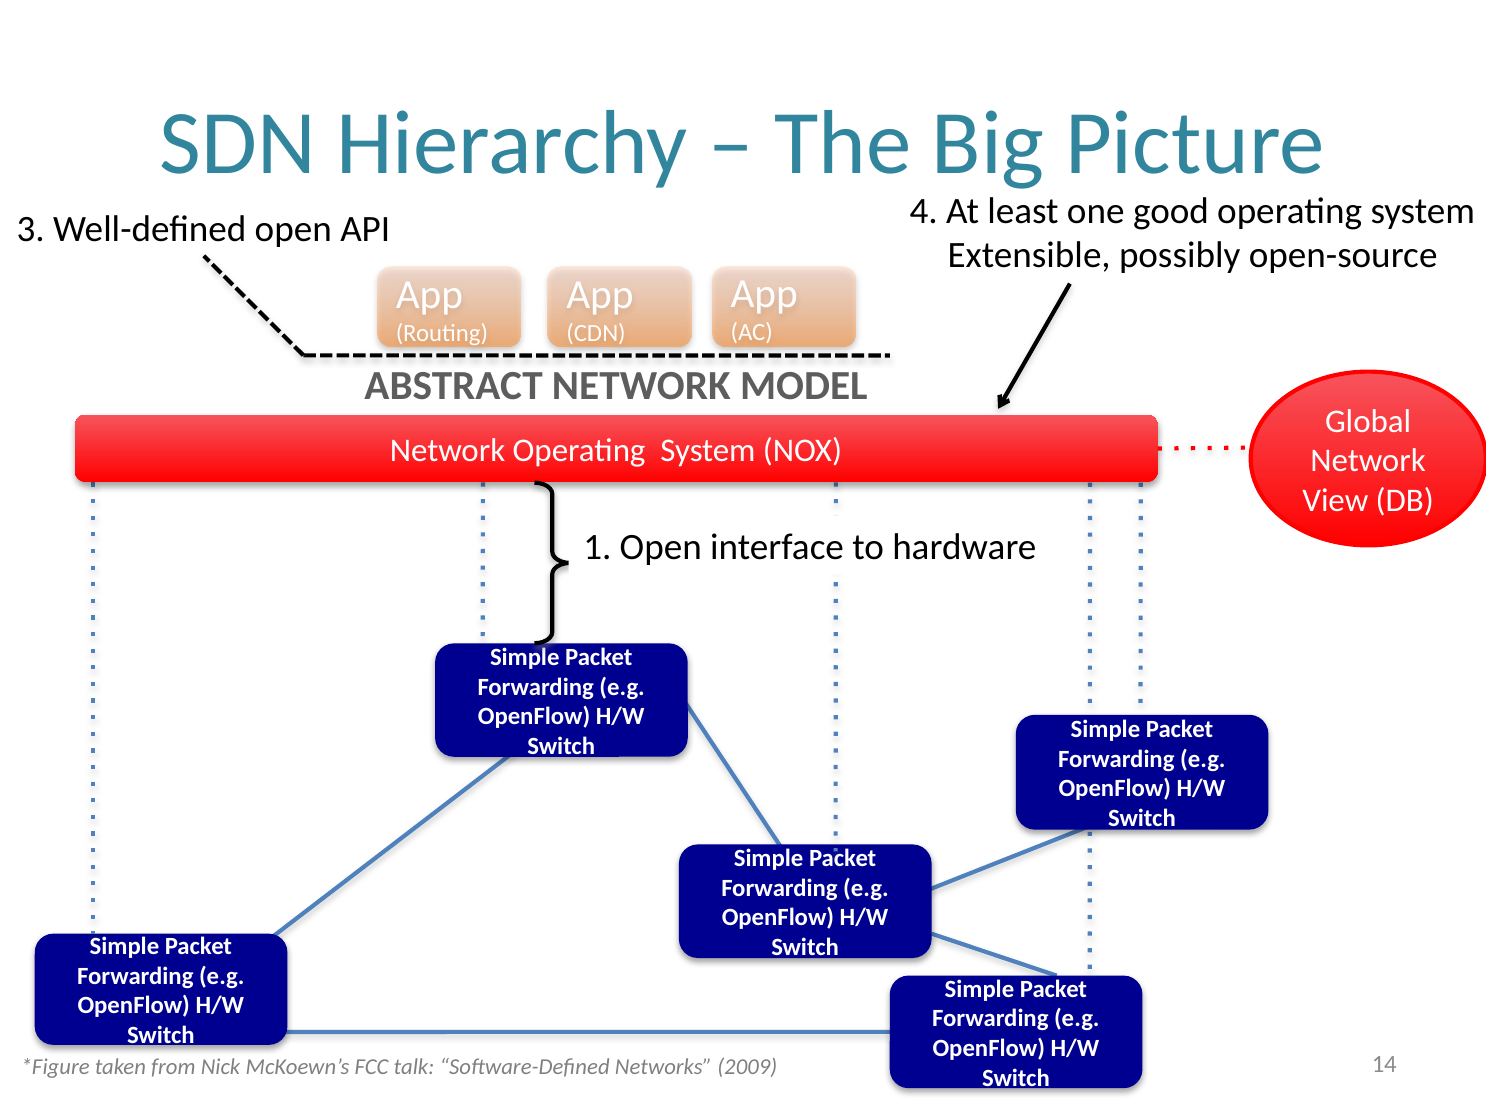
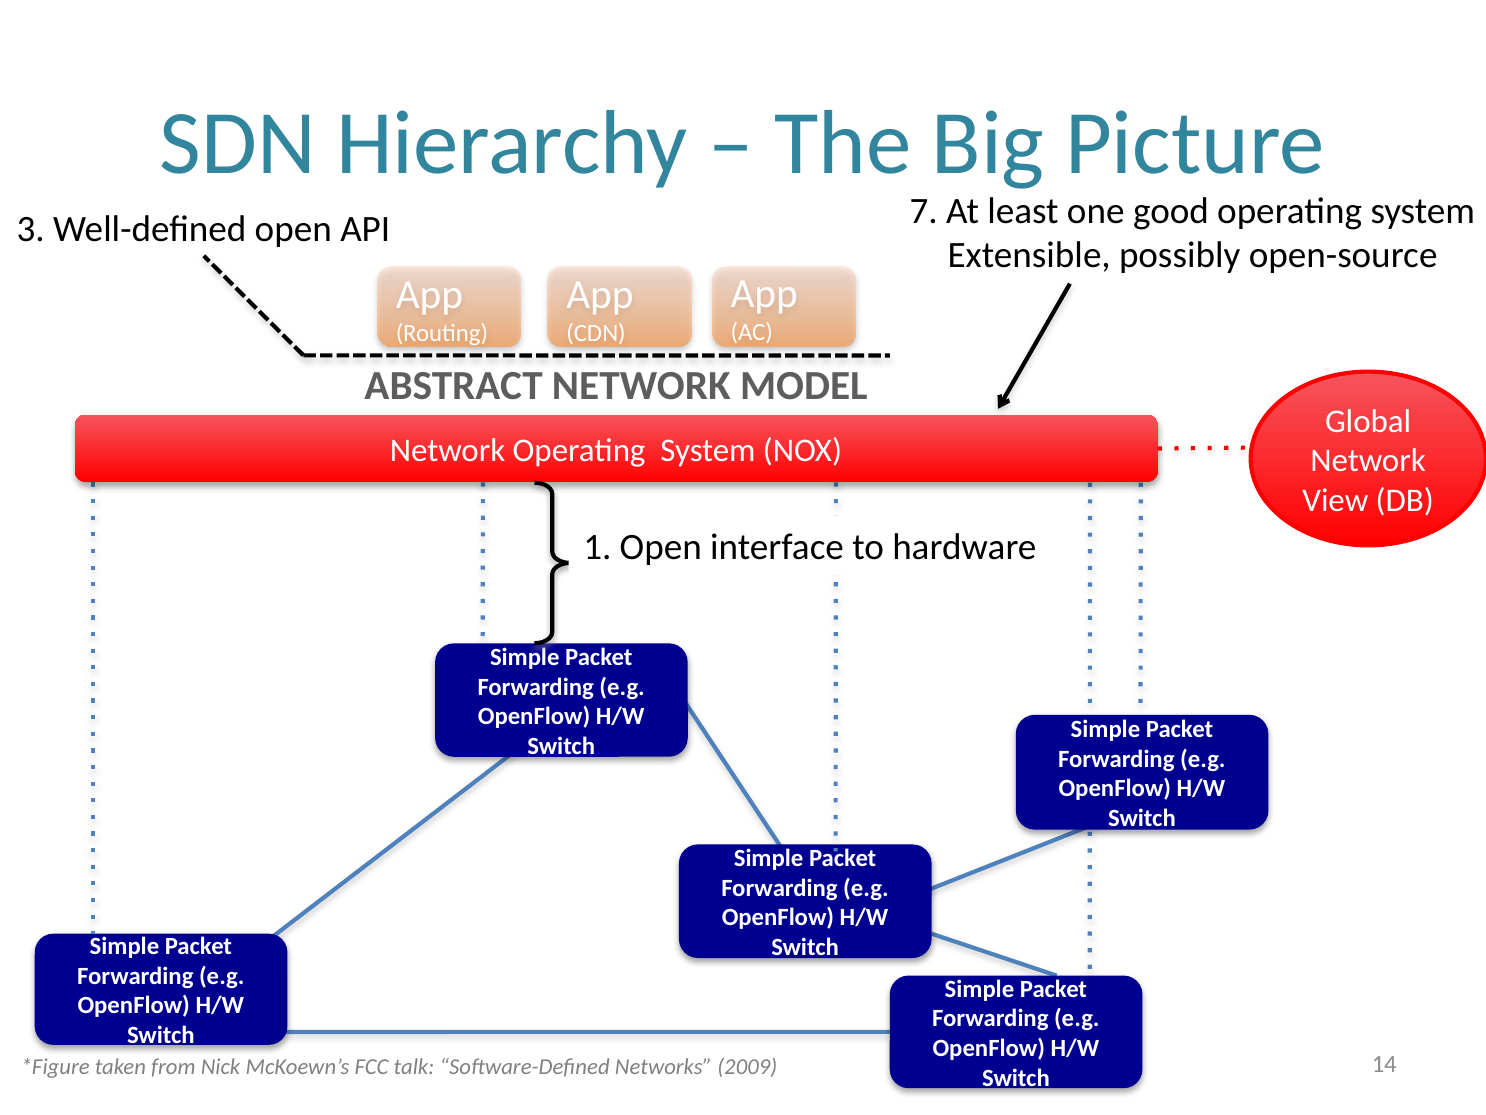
4: 4 -> 7 (924, 211)
